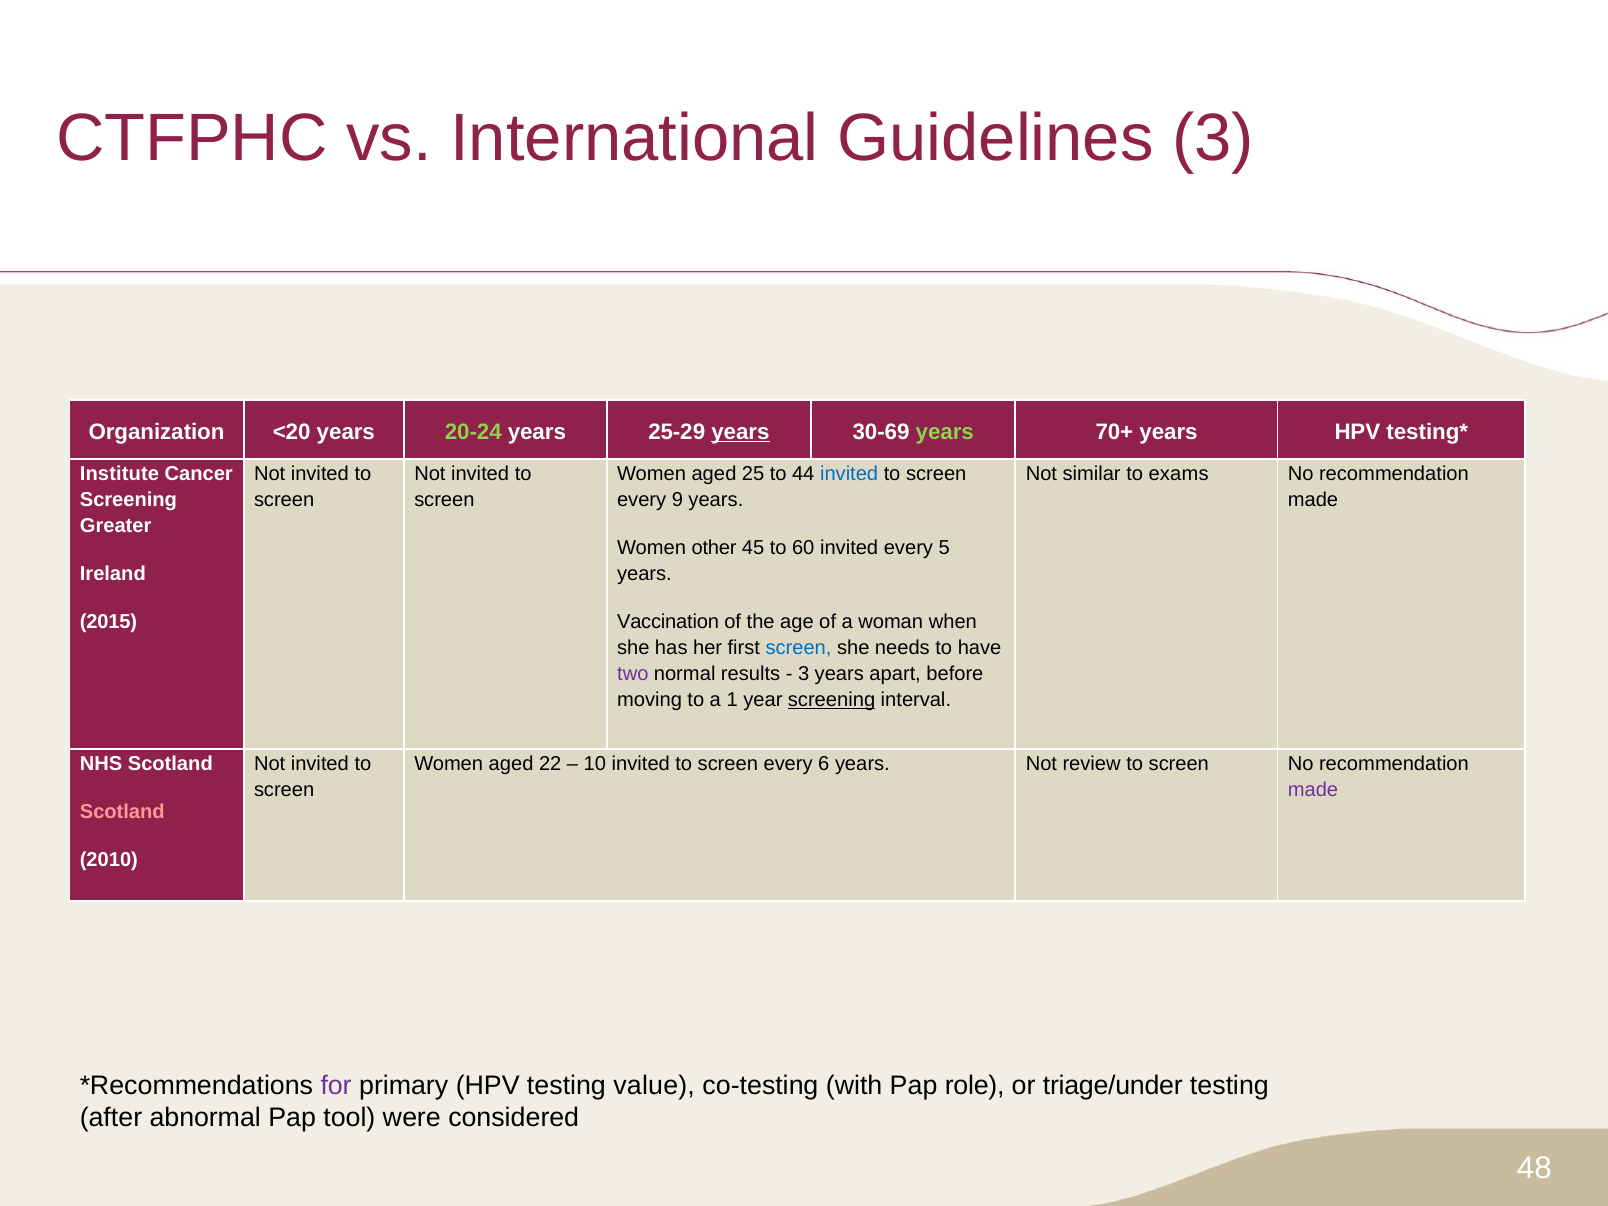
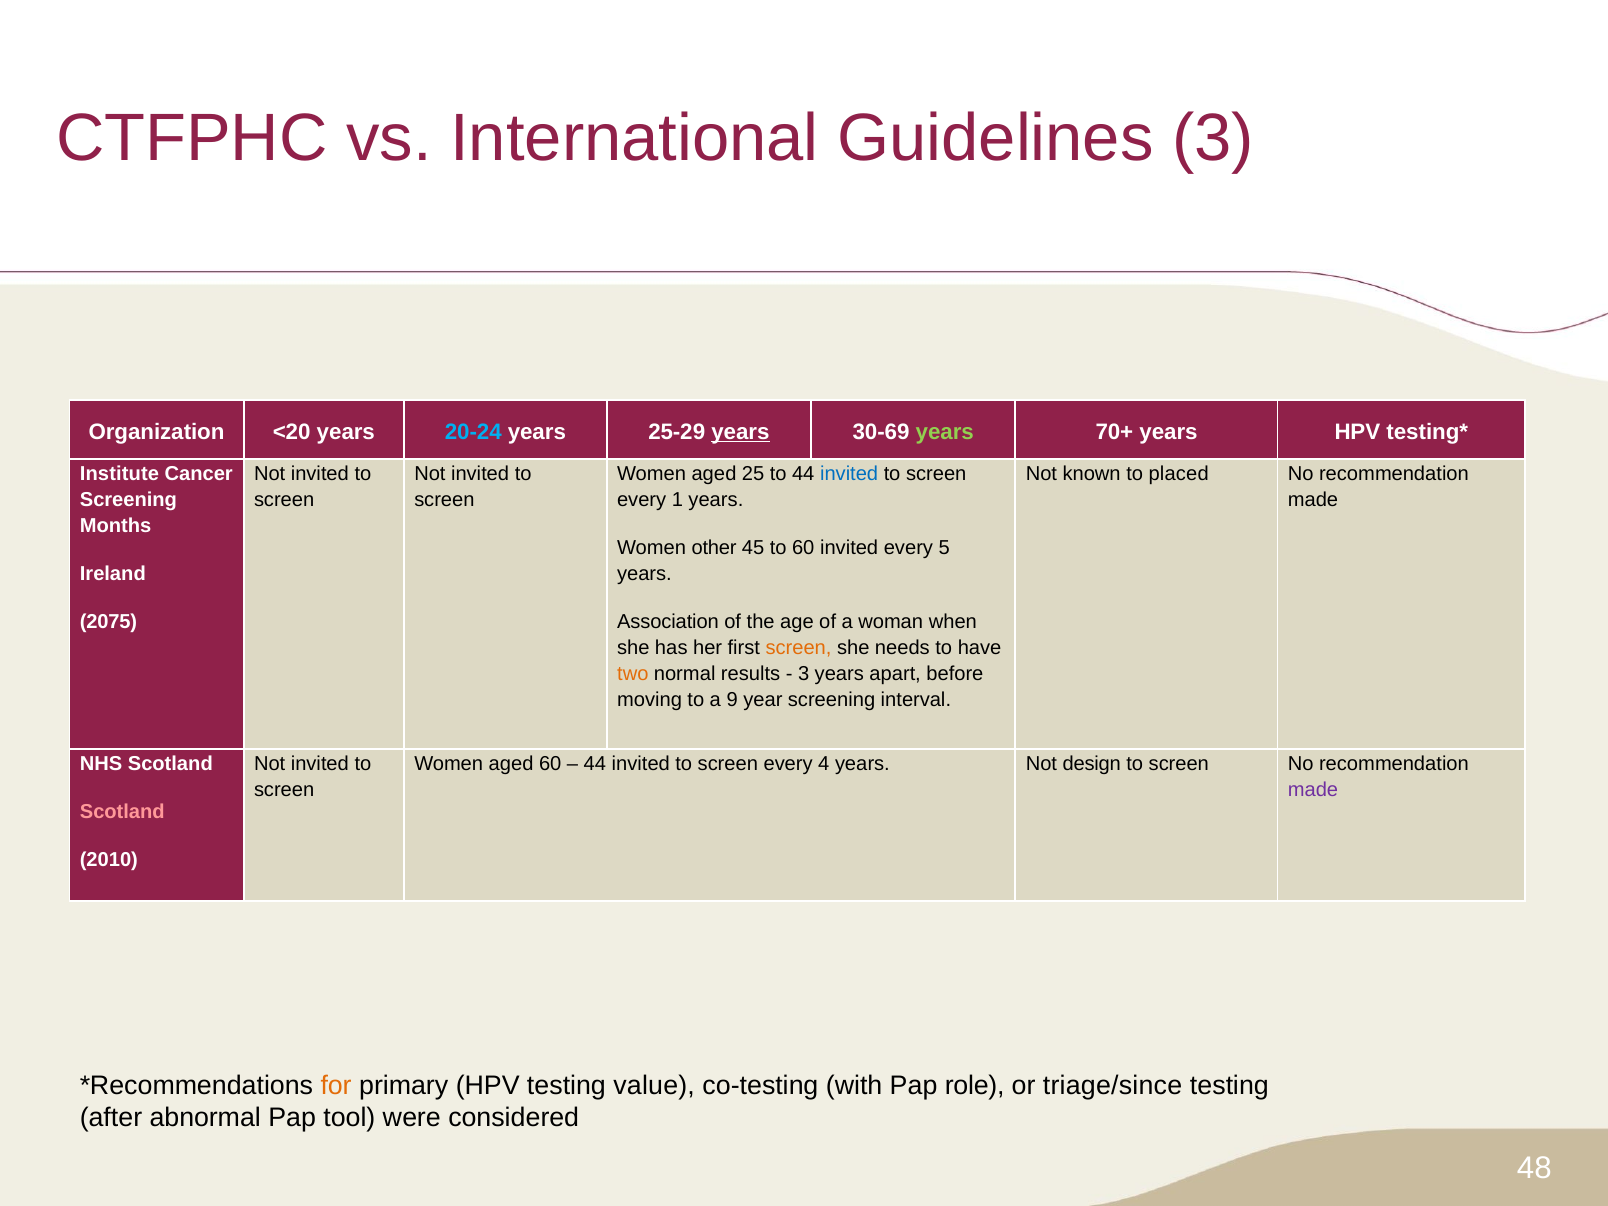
20-24 colour: light green -> light blue (473, 432)
similar: similar -> known (1092, 474)
exams: exams -> placed (1179, 474)
9: 9 -> 1 (677, 500)
Greater: Greater -> Months (116, 526)
2015: 2015 -> 2075 (108, 622)
Vaccination: Vaccination -> Association (668, 622)
screen colour: blue -> orange (799, 648)
two colour: purple -> orange (633, 674)
1: 1 -> 9 (732, 700)
screening underline: present -> none (832, 700)
aged 22: 22 -> 60 (550, 764)
10: 10 -> 44 (595, 764)
6: 6 -> 4 (824, 764)
review: review -> design (1092, 764)
for colour: purple -> orange (336, 1085)
triage/under: triage/under -> triage/since (1113, 1085)
